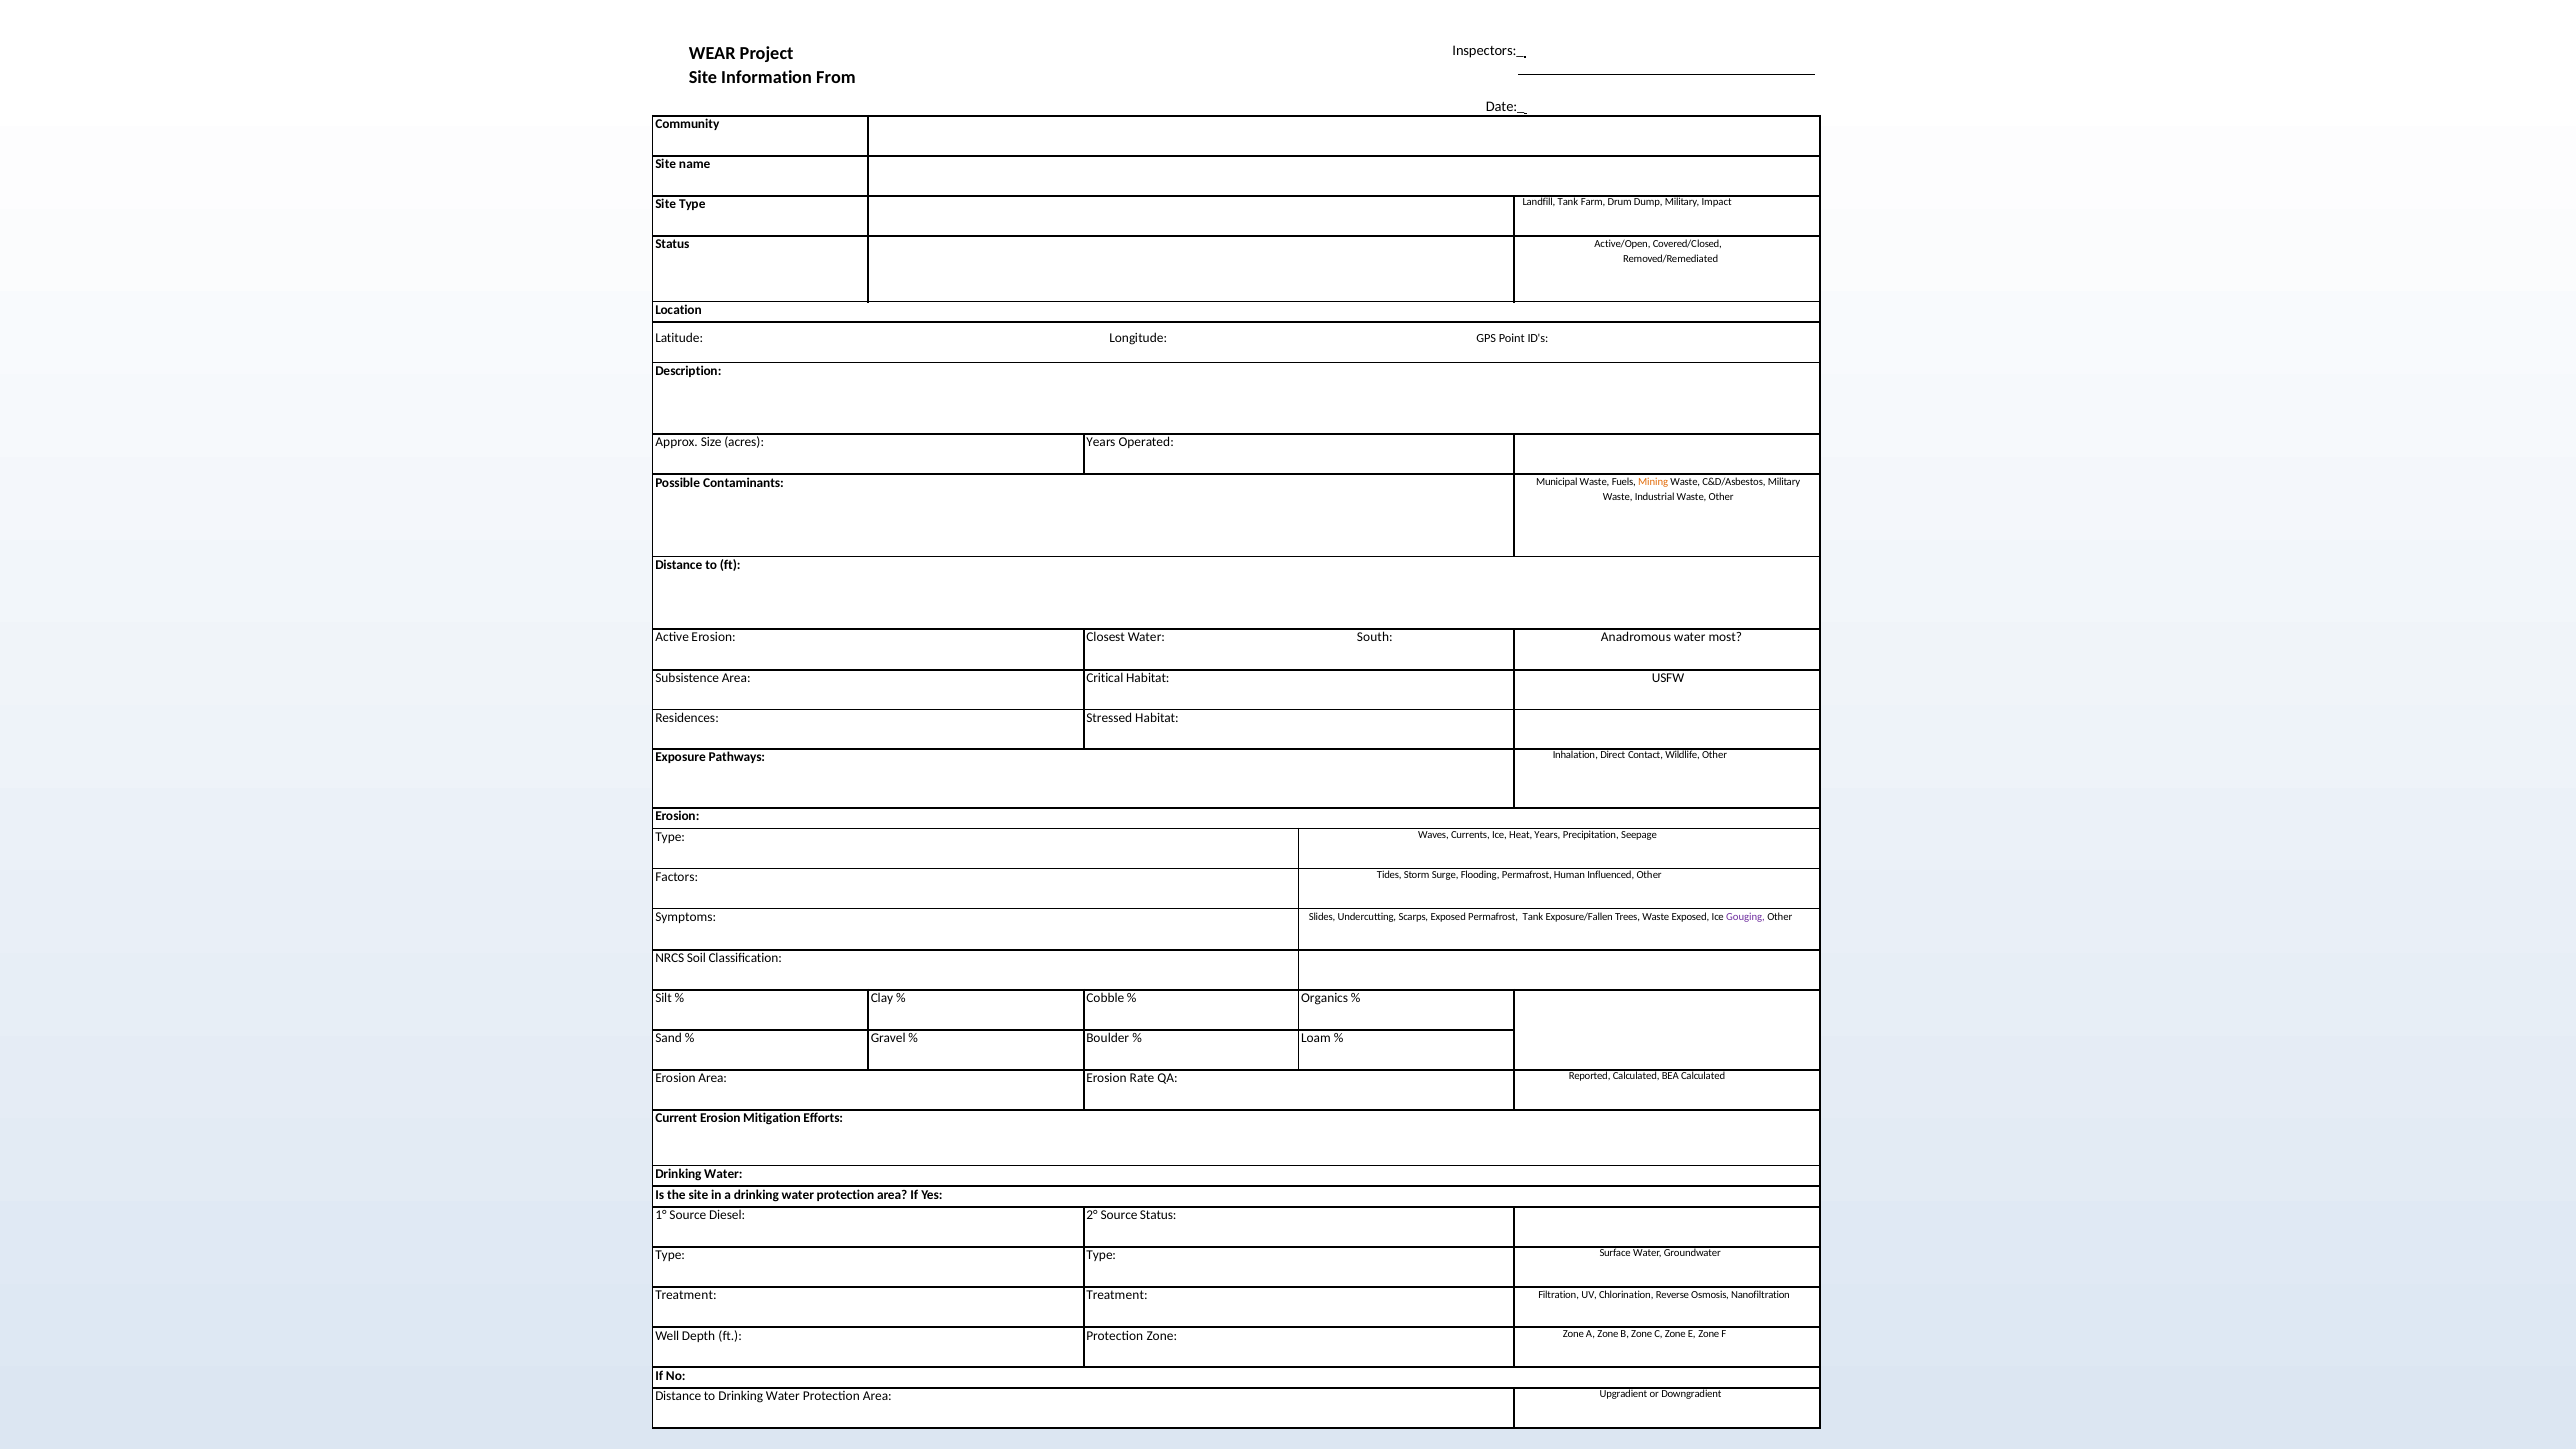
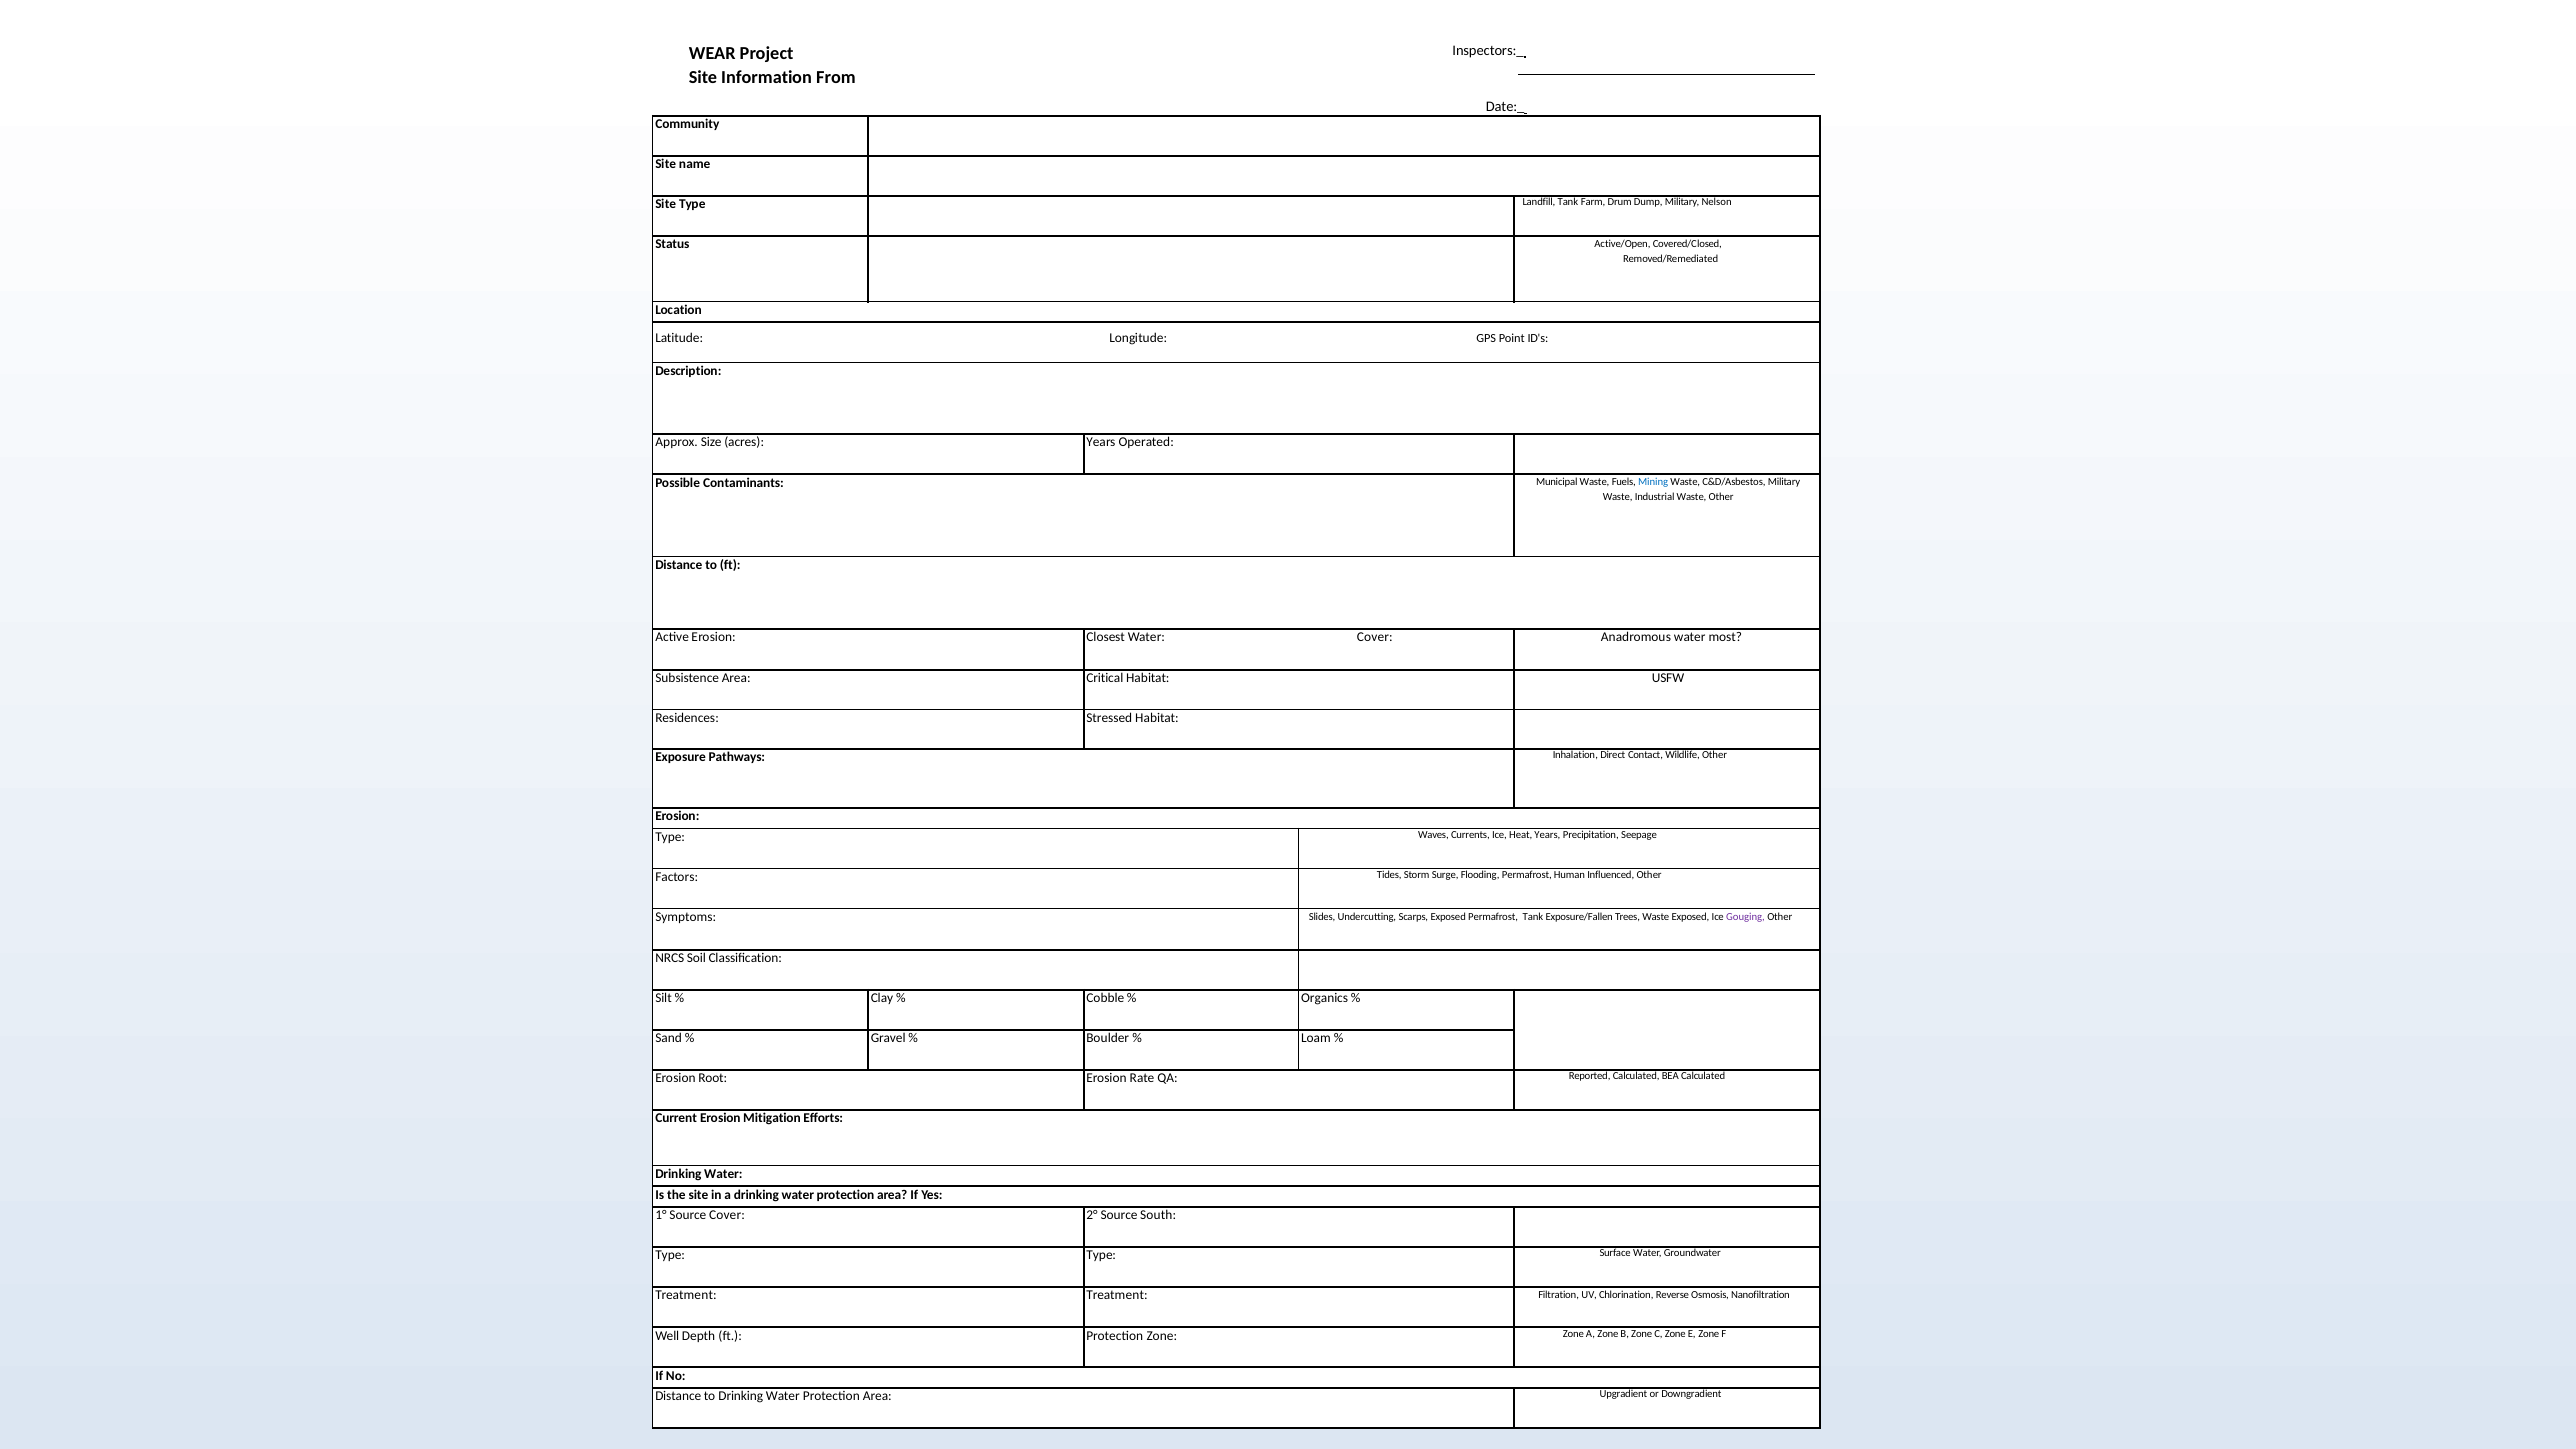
Impact: Impact -> Nelson (1717, 202)
Mining colour: orange -> blue (1653, 482)
Water South: South -> Cover (1375, 637)
Erosion Area: Area -> Root (713, 1078)
Source Diesel: Diesel -> Cover (727, 1215)
Source Status: Status -> South (1158, 1215)
